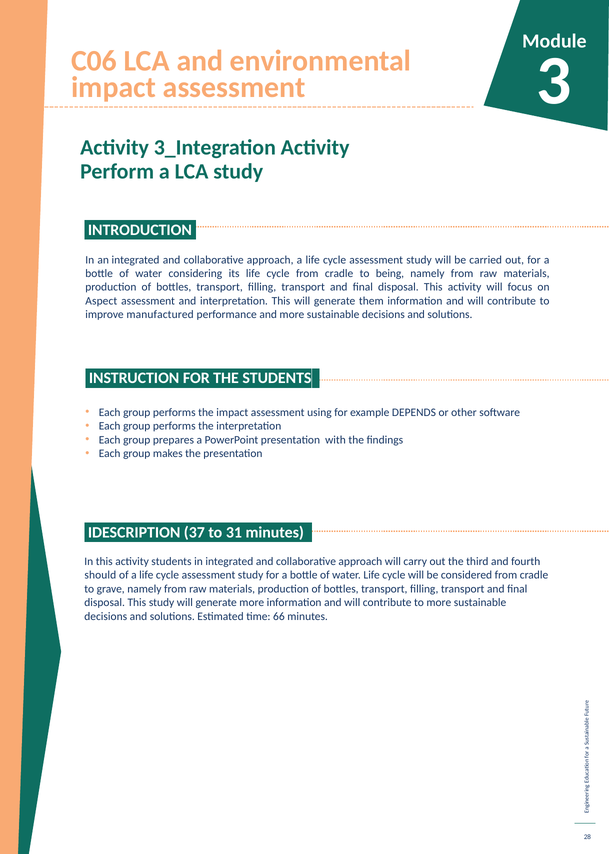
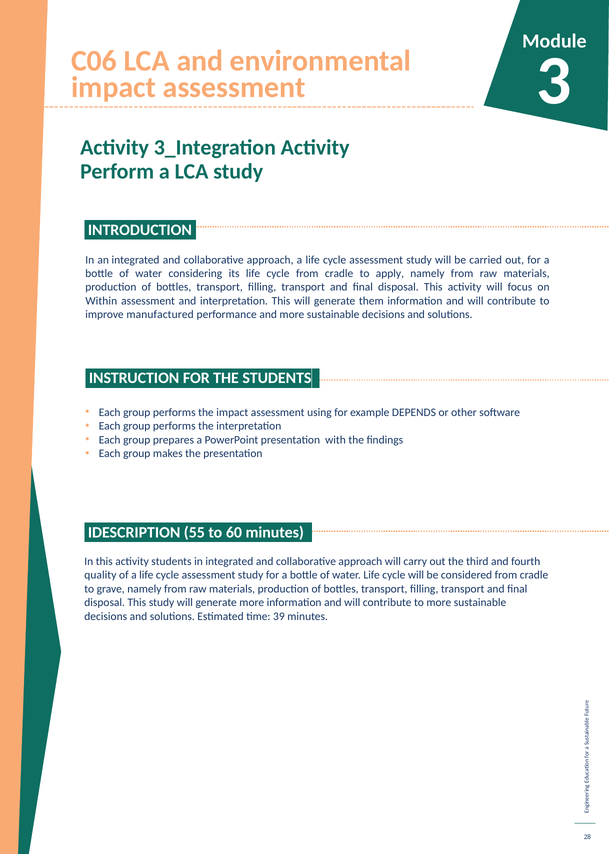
being: being -> apply (390, 274)
Aspect: Aspect -> Within (101, 301)
37: 37 -> 55 (194, 533)
31: 31 -> 60 (234, 533)
should: should -> quality (100, 575)
66: 66 -> 39 (279, 617)
